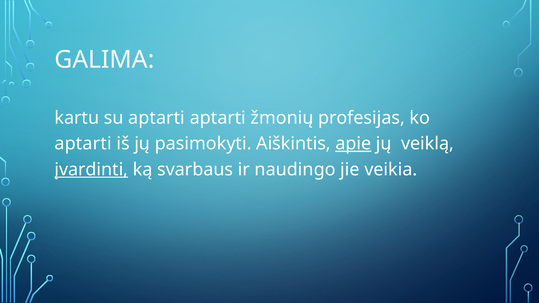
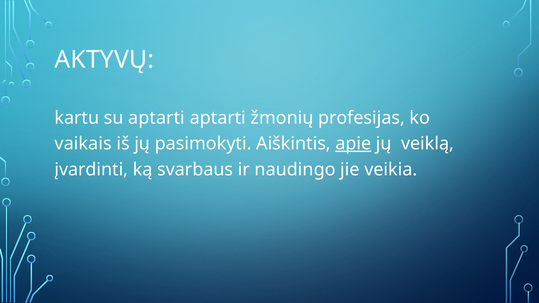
GALIMA: GALIMA -> AKTYVŲ (104, 60)
aptarti: aptarti -> vaikais (83, 144)
įvardinti underline: present -> none (91, 170)
